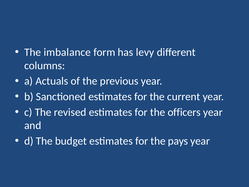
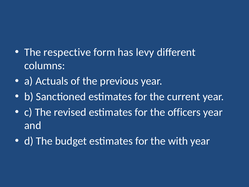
imbalance: imbalance -> respective (67, 52)
pays: pays -> with (178, 141)
